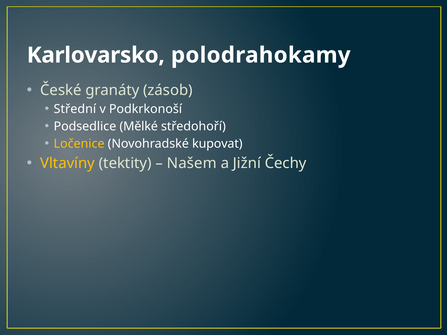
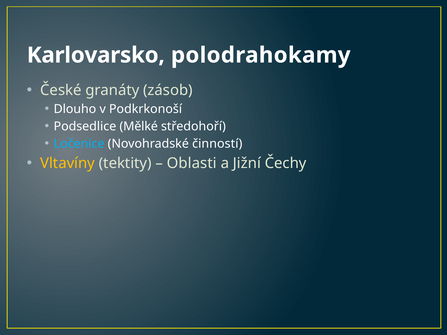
Střední: Střední -> Dlouho (75, 109)
Ločenice colour: yellow -> light blue (79, 144)
kupovat: kupovat -> činností (217, 144)
Našem: Našem -> Oblasti (192, 163)
